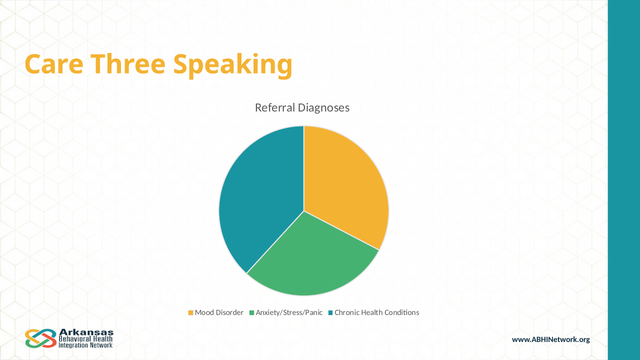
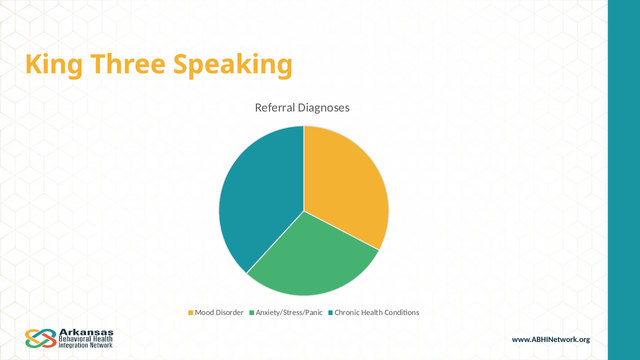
Care: Care -> King (54, 65)
